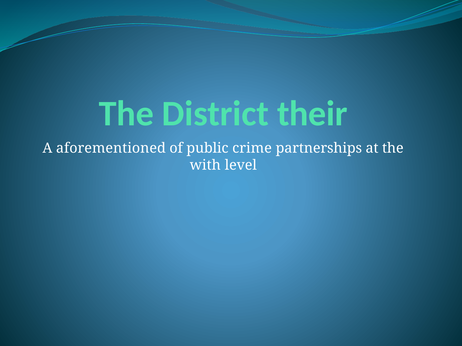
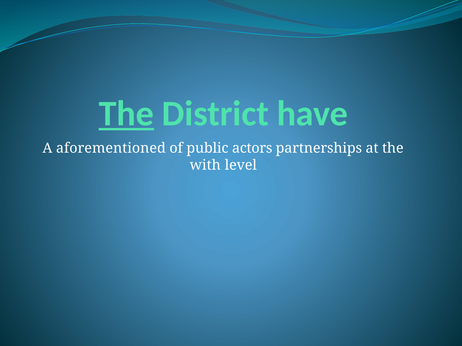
The underline: none -> present (126, 114)
their: their -> have (312, 114)
crime: crime -> actors (252, 148)
